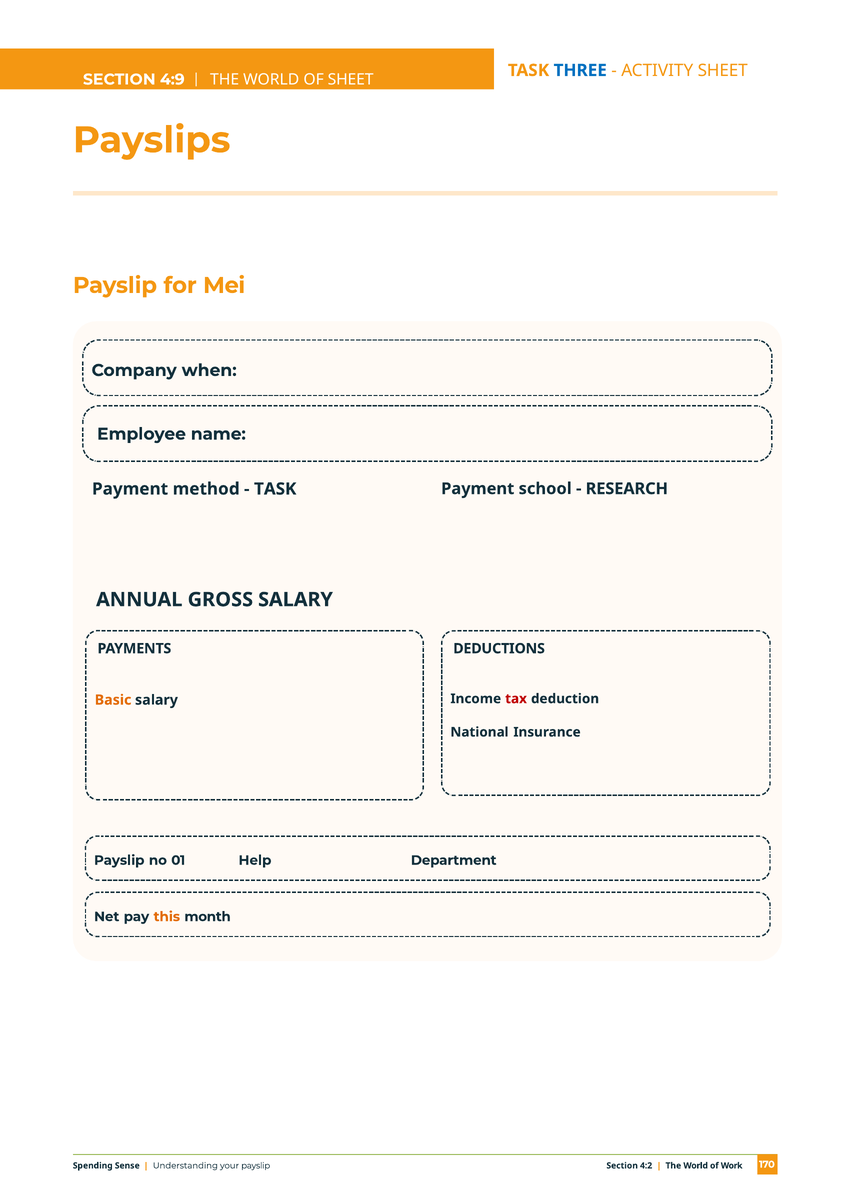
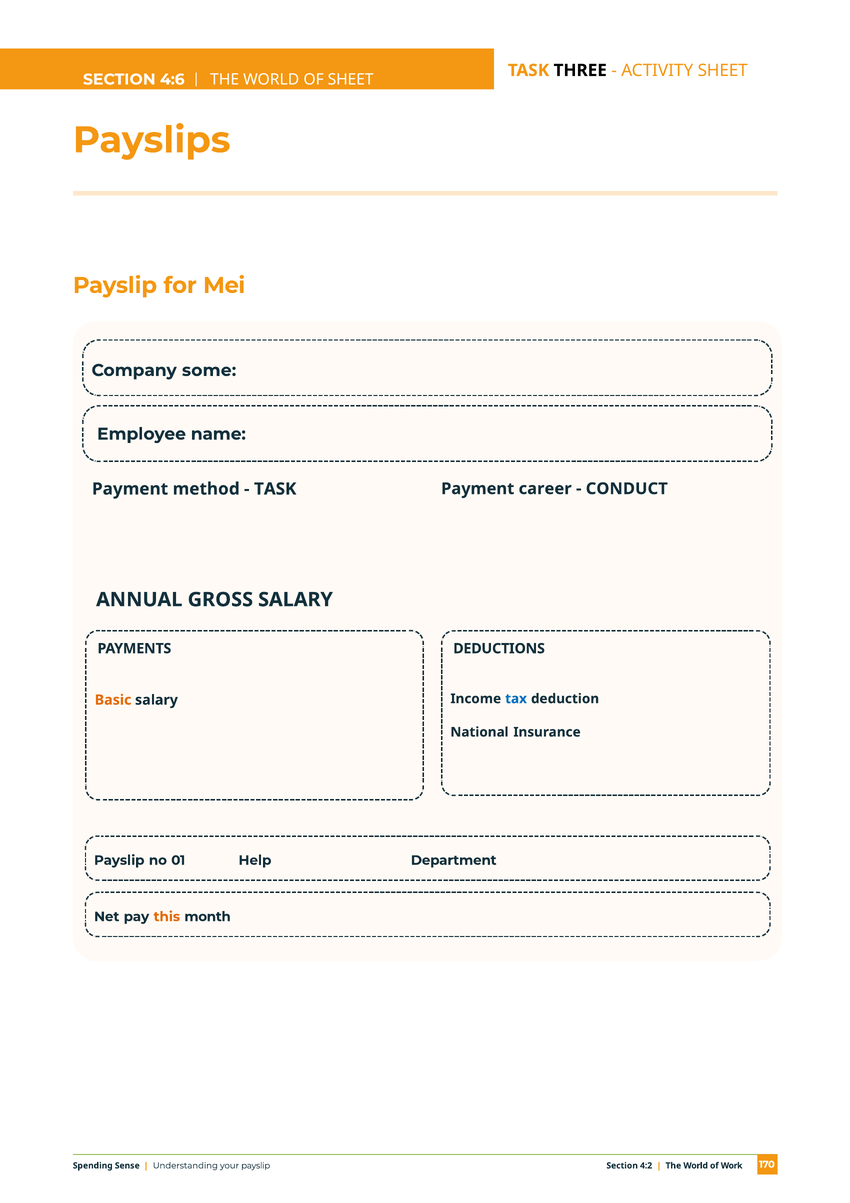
THREE colour: blue -> black (580, 70)
4:9: 4:9 -> 4:6 (172, 79)
when: when -> some (209, 370)
school: school -> career (545, 489)
RESEARCH: RESEARCH -> CONDUCT (627, 489)
tax colour: red -> blue (516, 699)
